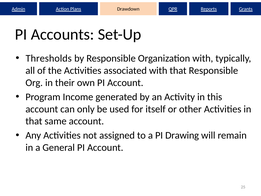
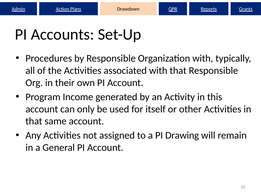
Thresholds: Thresholds -> Procedures (49, 58)
